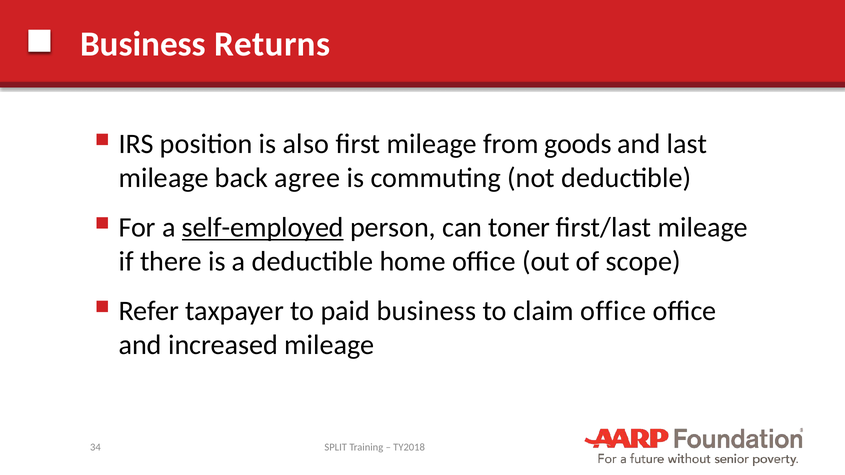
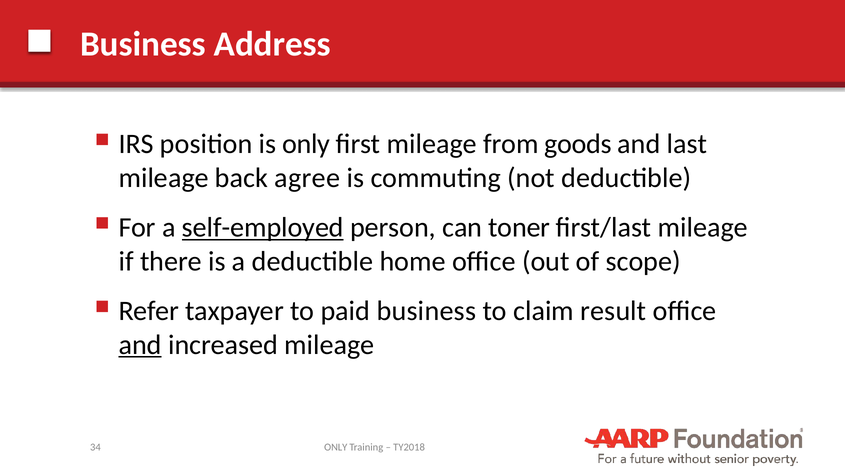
Returns: Returns -> Address (272, 44)
is also: also -> only (306, 144)
claim office: office -> result (613, 311)
and underline: none -> present (140, 345)
SPLIT: SPLIT -> ONLY (336, 447)
